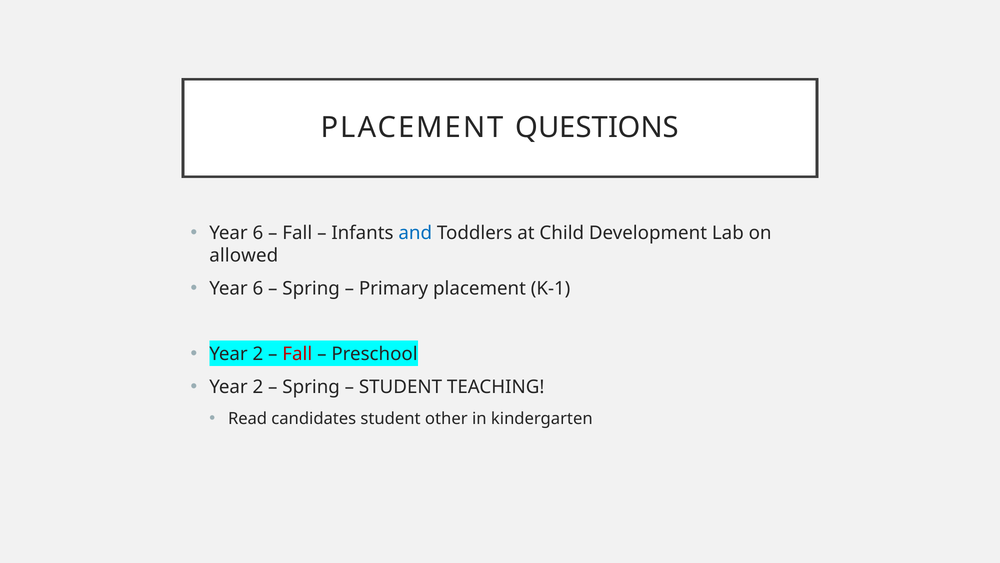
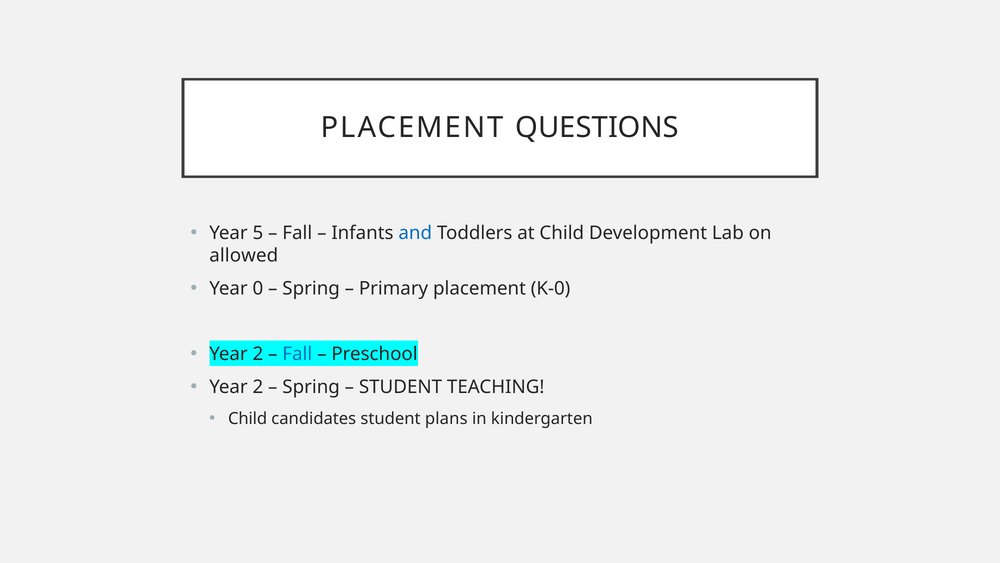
6: 6 -> 5 (258, 233)
6: 6 -> 0 (258, 288)
K-1: K-1 -> K-0 (551, 288)
Fall colour: red -> blue (297, 354)
Read: Read -> Child (248, 418)
other: other -> plans (446, 418)
